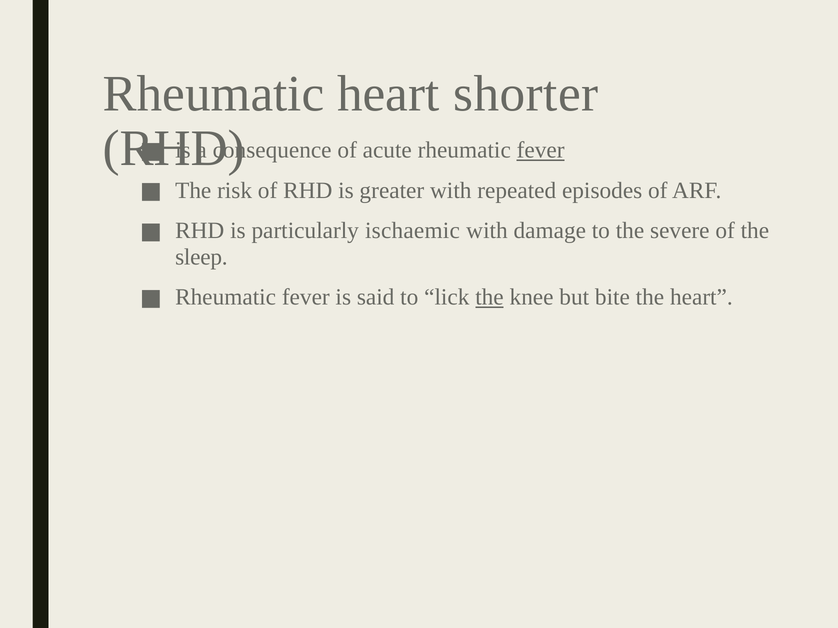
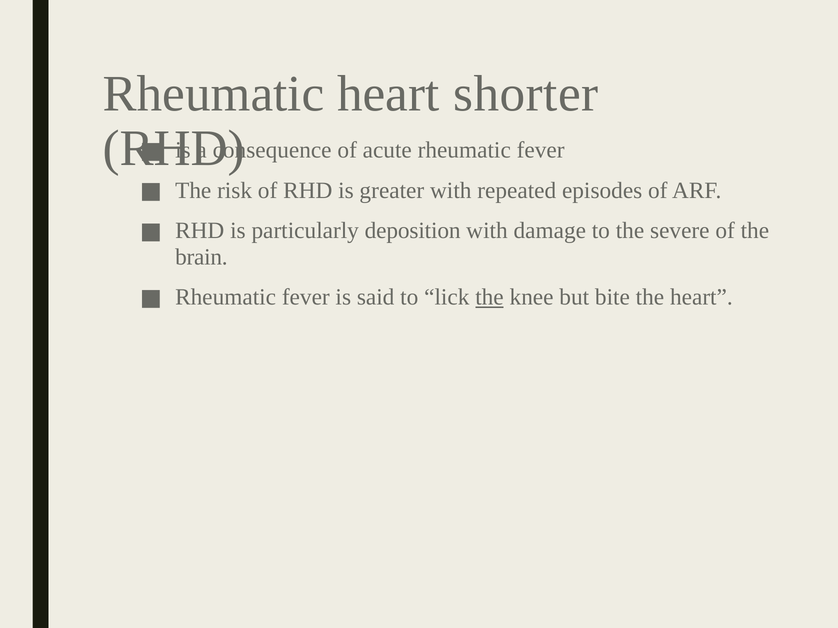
fever underline: present -> none (541, 150)
ischaemic: ischaemic -> deposition (413, 231)
sleep: sleep -> brain (201, 257)
